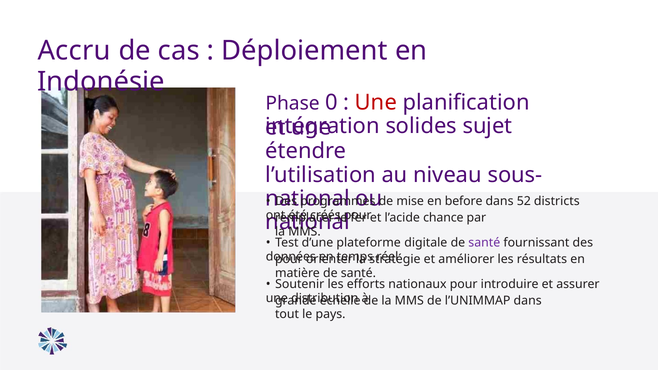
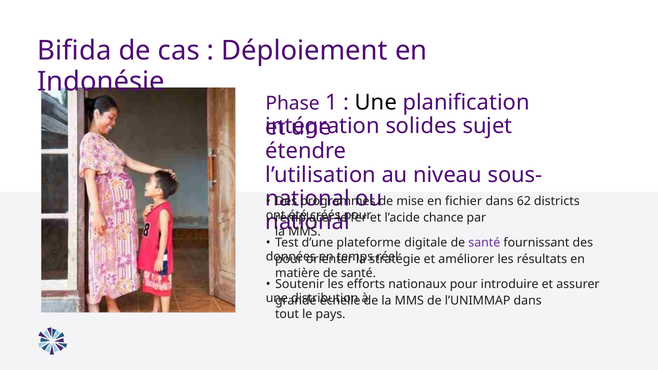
Accru: Accru -> Bifida (74, 51)
0: 0 -> 1 (331, 103)
Une colour: red -> black (376, 103)
before: before -> fichier (464, 201)
52: 52 -> 62 (524, 201)
